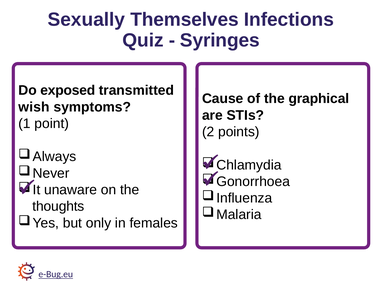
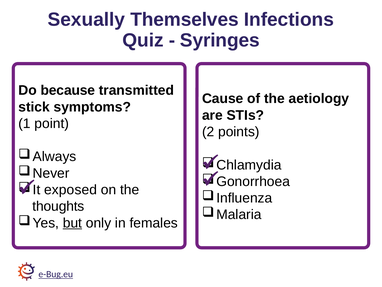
exposed: exposed -> because (68, 90)
graphical: graphical -> aetiology (319, 98)
wish: wish -> stick (34, 107)
unaware: unaware -> exposed (71, 189)
but underline: none -> present (72, 223)
